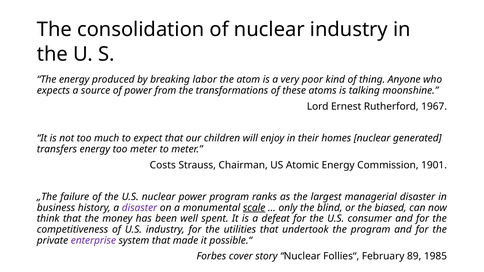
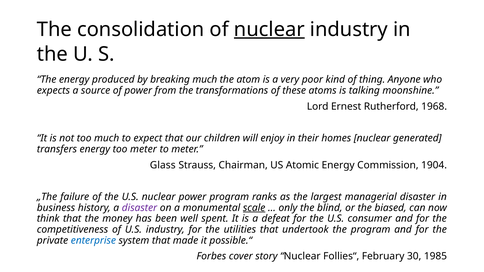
nuclear underline: none -> present (269, 29)
breaking labor: labor -> much (205, 80)
1967: 1967 -> 1968 (434, 106)
Costs: Costs -> Glass (163, 165)
1901: 1901 -> 1904 (434, 165)
enterprise colour: purple -> blue (93, 241)
89: 89 -> 30 (414, 257)
